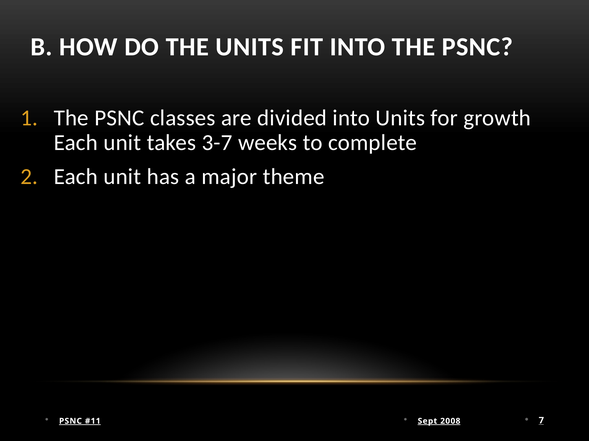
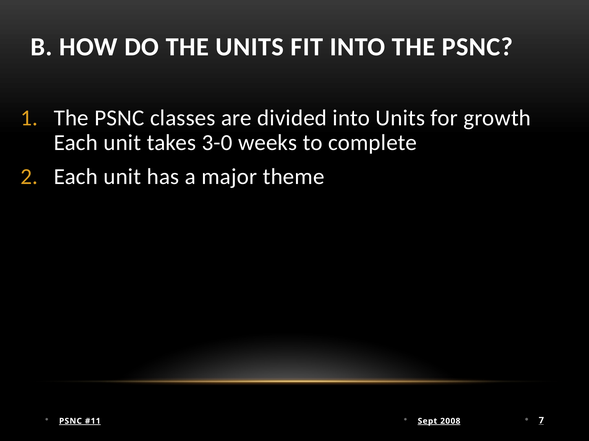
3-7: 3-7 -> 3-0 (217, 143)
